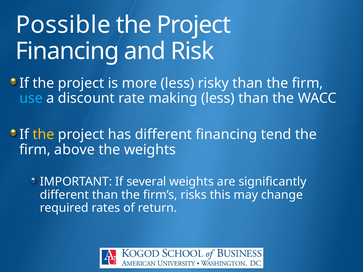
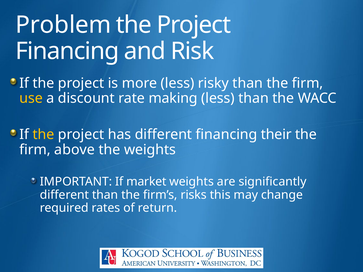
Possible: Possible -> Problem (63, 25)
use colour: light blue -> yellow (31, 98)
tend: tend -> their (276, 135)
several: several -> market (146, 182)
